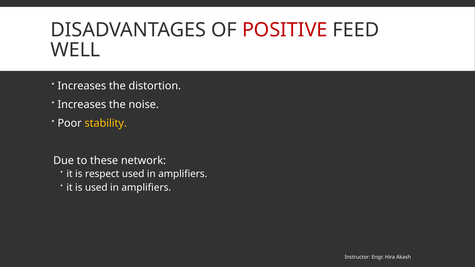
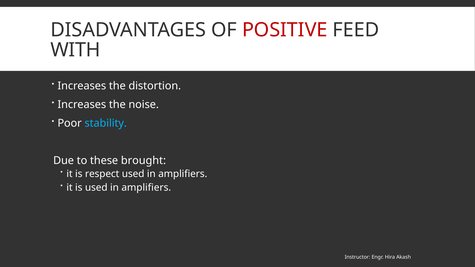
WELL: WELL -> WITH (75, 50)
stability colour: yellow -> light blue (106, 123)
network: network -> brought (143, 161)
